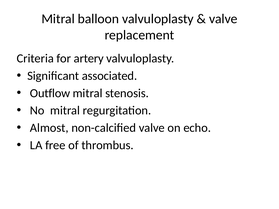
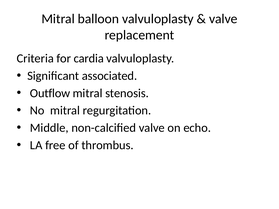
artery: artery -> cardia (89, 59)
Almost: Almost -> Middle (49, 128)
